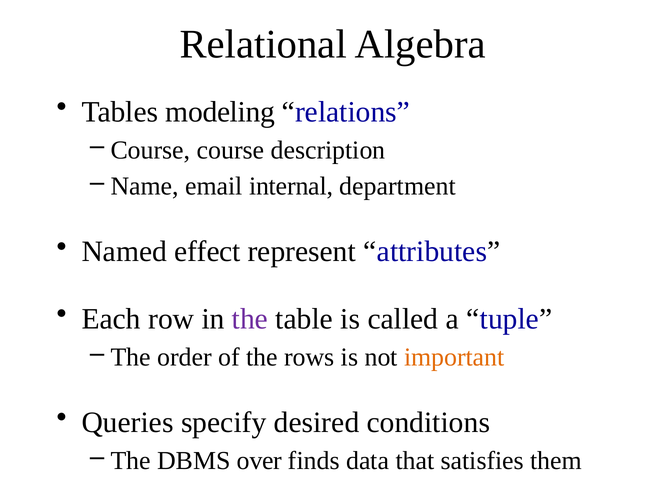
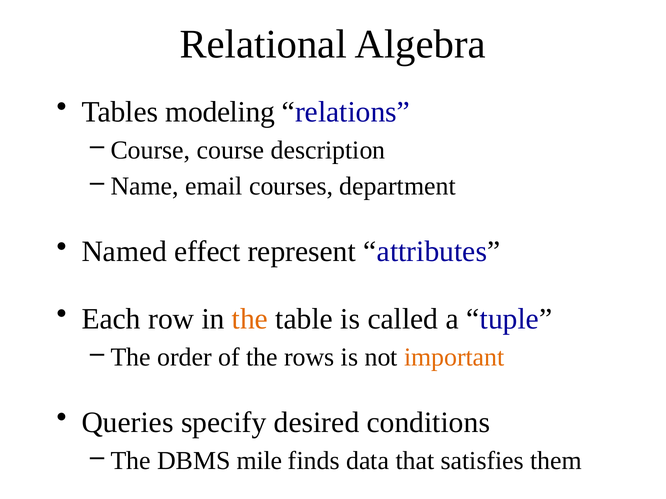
internal: internal -> courses (291, 187)
the colour: purple -> orange (250, 319)
over: over -> mile (259, 461)
